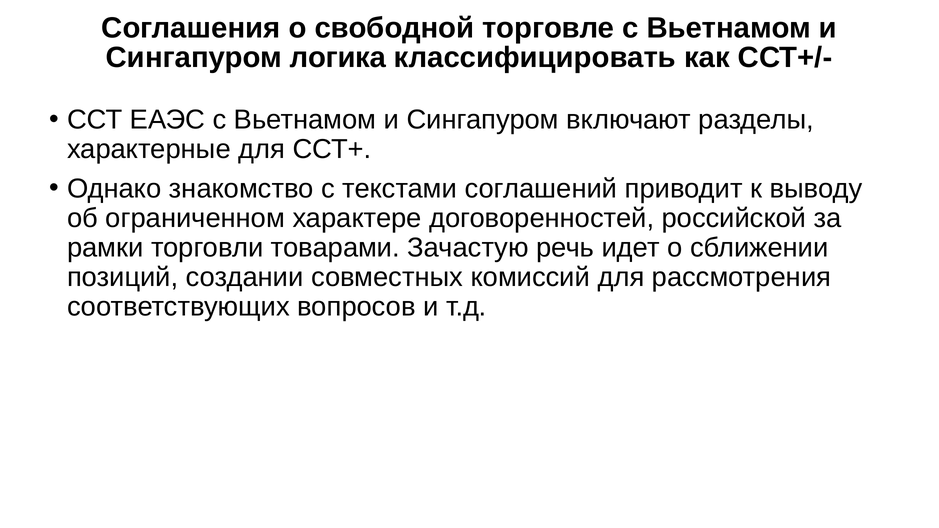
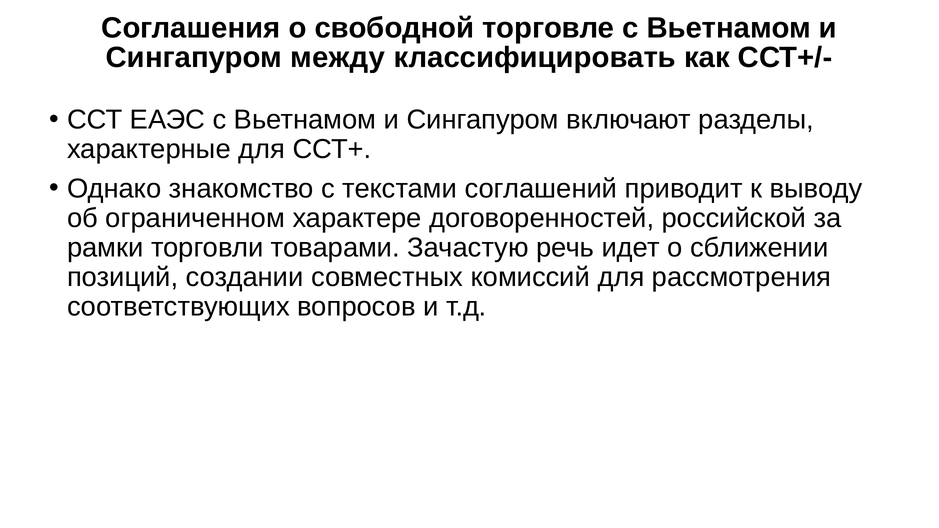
логика: логика -> между (338, 57)
